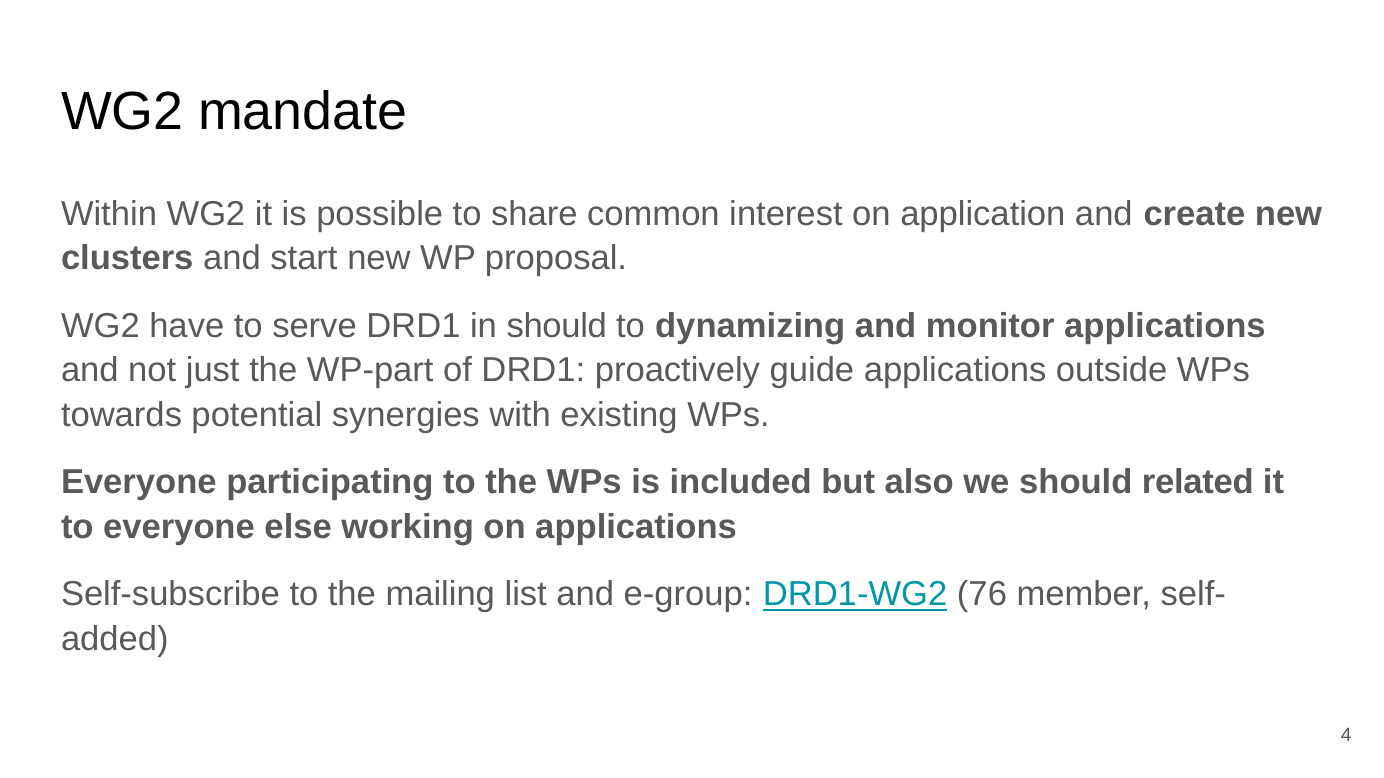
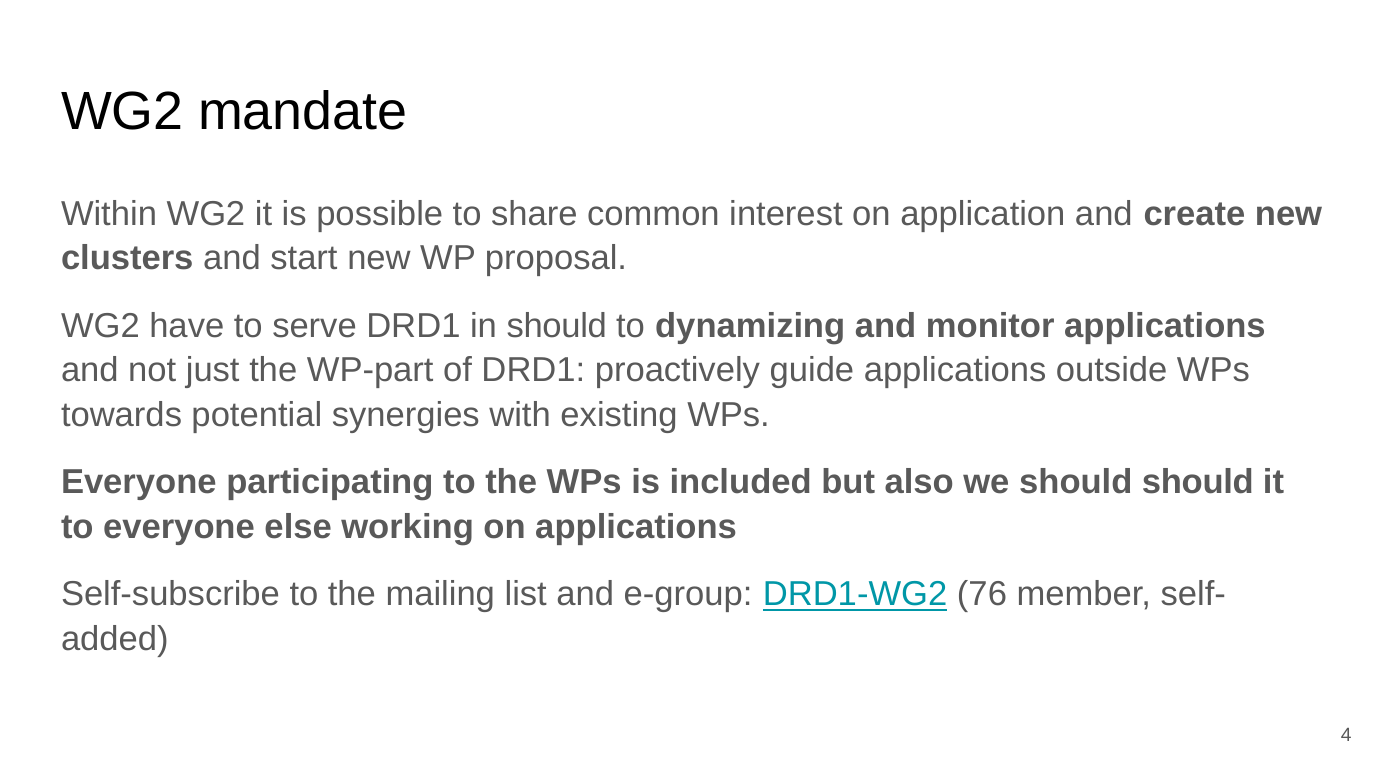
should related: related -> should (1198, 483)
